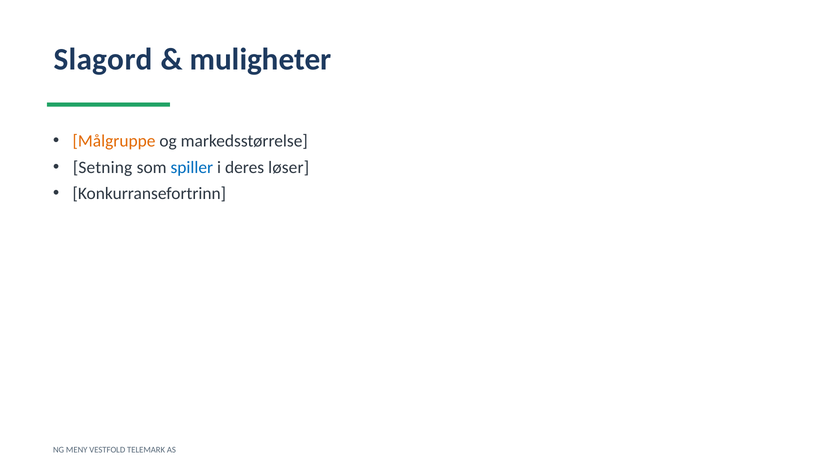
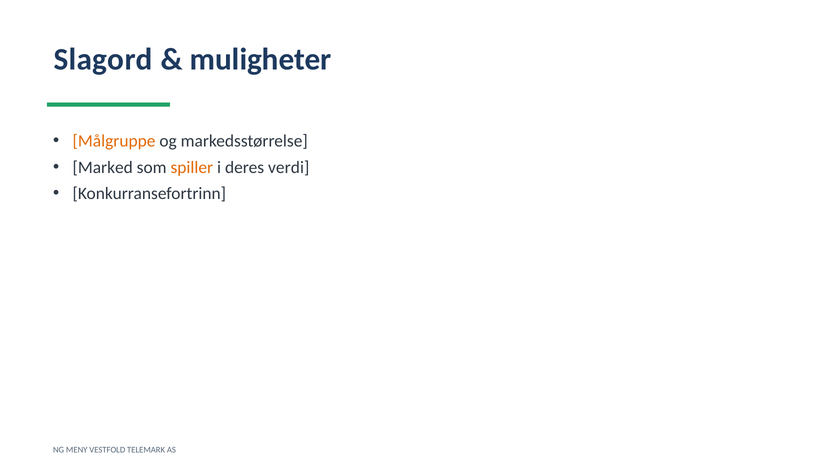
Setning: Setning -> Marked (103, 167)
spiller colour: blue -> orange (192, 167)
løser: løser -> verdi (289, 167)
